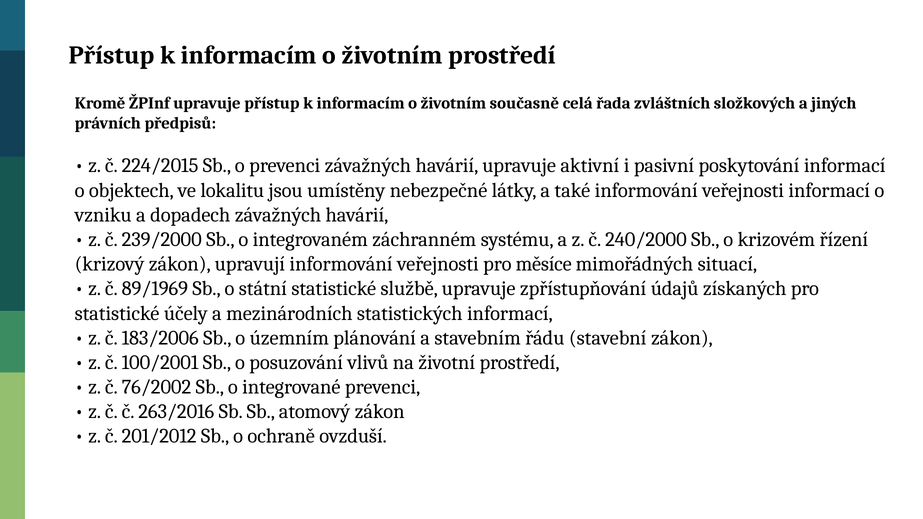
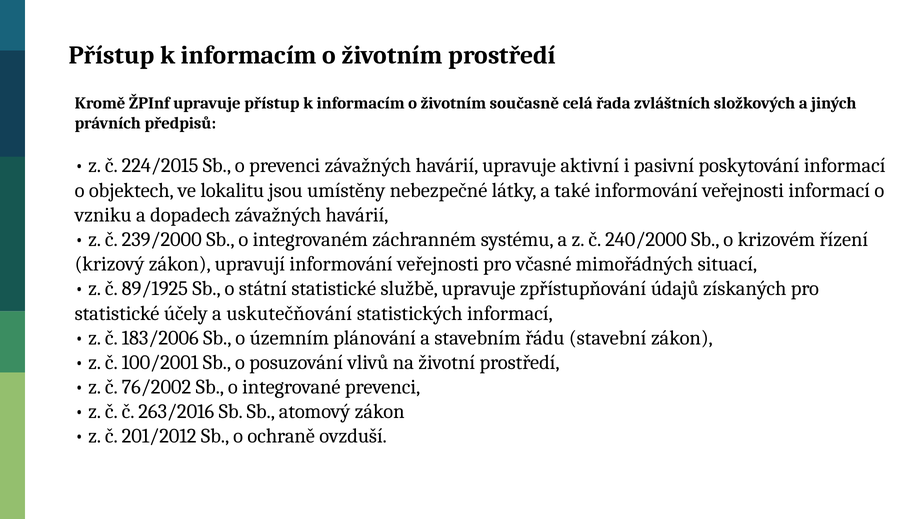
měsíce: měsíce -> včasné (544, 264)
89/1969: 89/1969 -> 89/1925 (155, 289)
mezinárodních: mezinárodních -> uskutečňování (289, 313)
